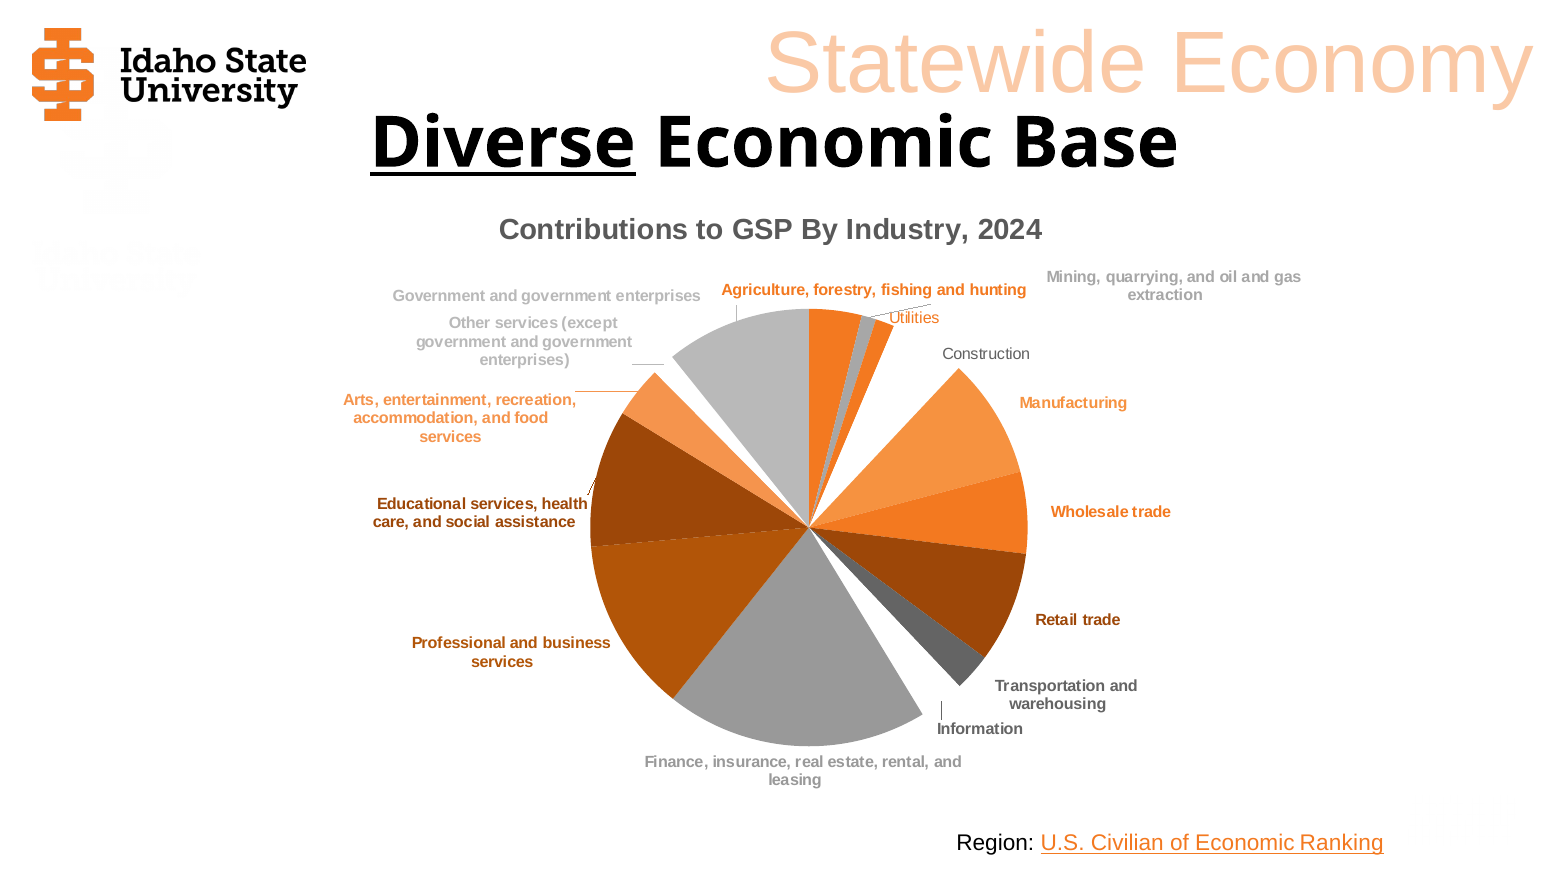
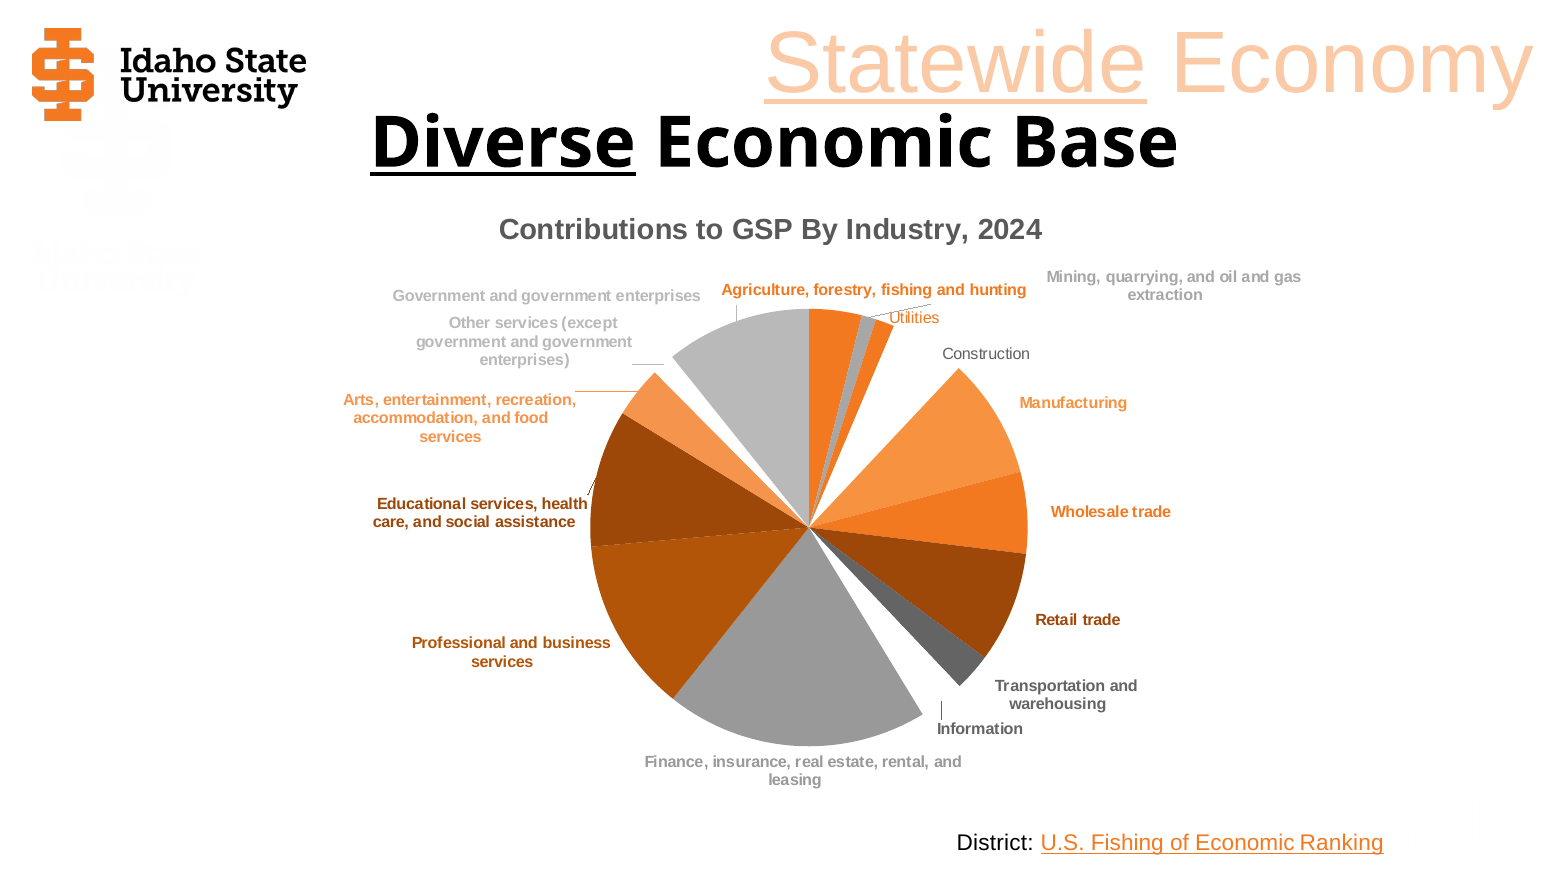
Statewide underline: none -> present (955, 64)
Region: Region -> District (995, 843)
U.S Civilian: Civilian -> Fishing (1127, 843)
